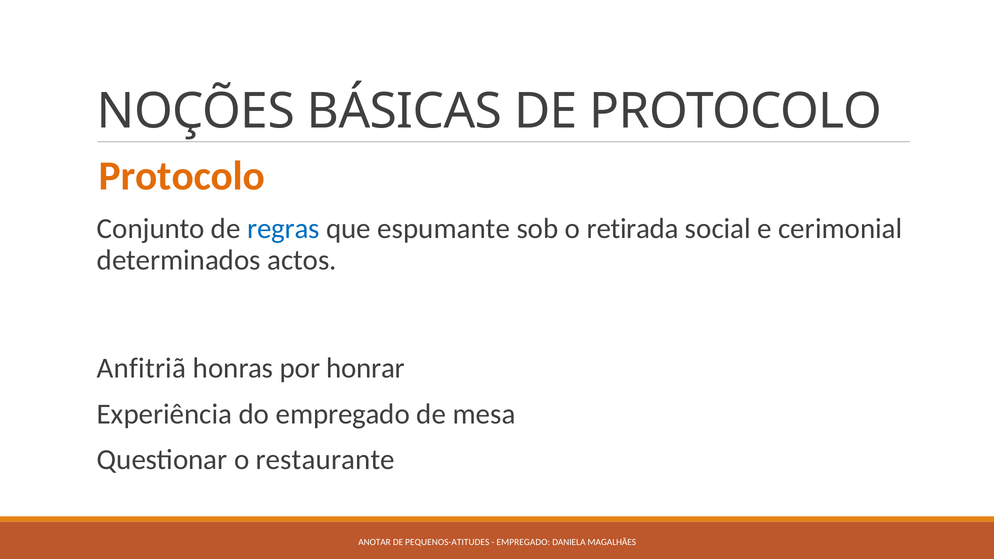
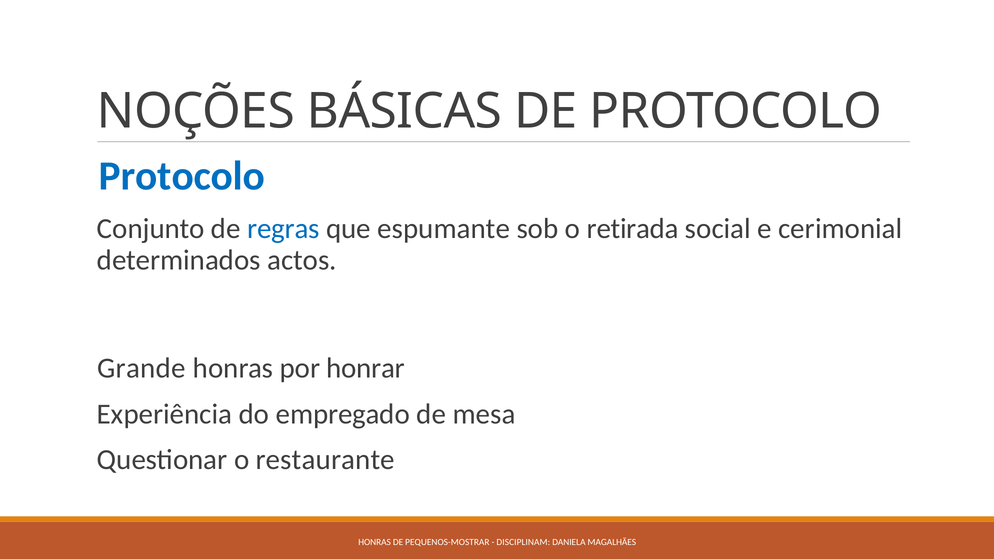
Protocolo colour: orange -> blue (182, 176)
Anfitriã: Anfitriã -> Grande (141, 368)
ANOTAR: ANOTAR -> HONRAS (375, 542)
PEQUENOS-ATITUDES: PEQUENOS-ATITUDES -> PEQUENOS-MOSTRAR (447, 542)
EMPREGADO: EMPREGADO -> DISCIPLINAM (523, 542)
